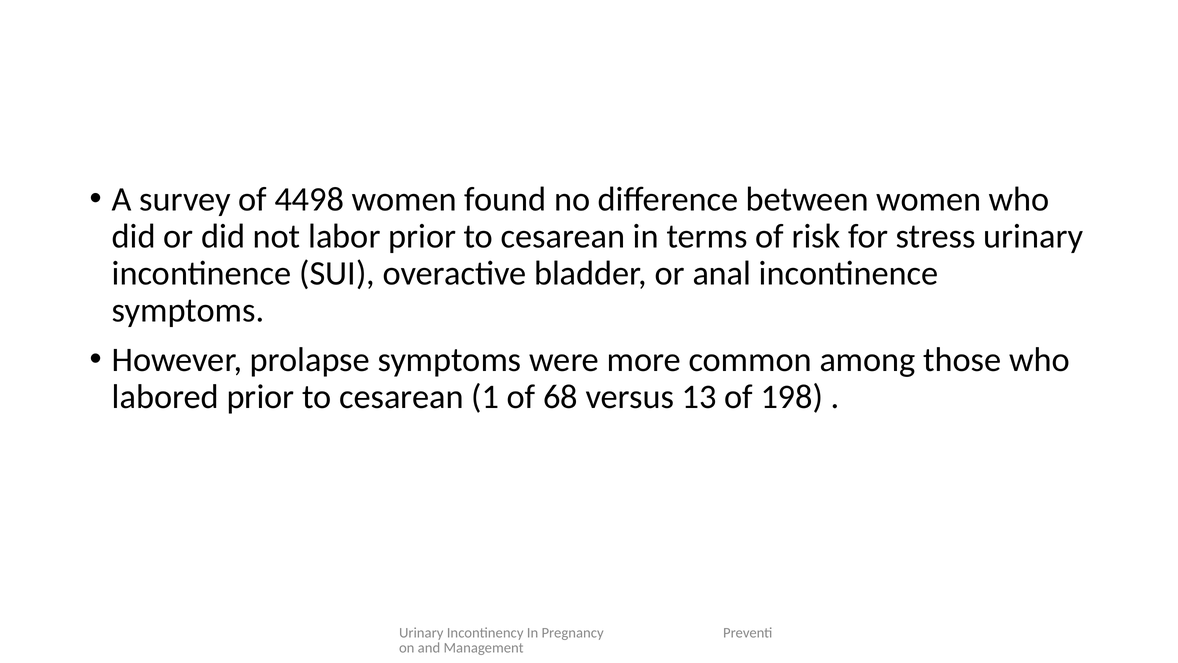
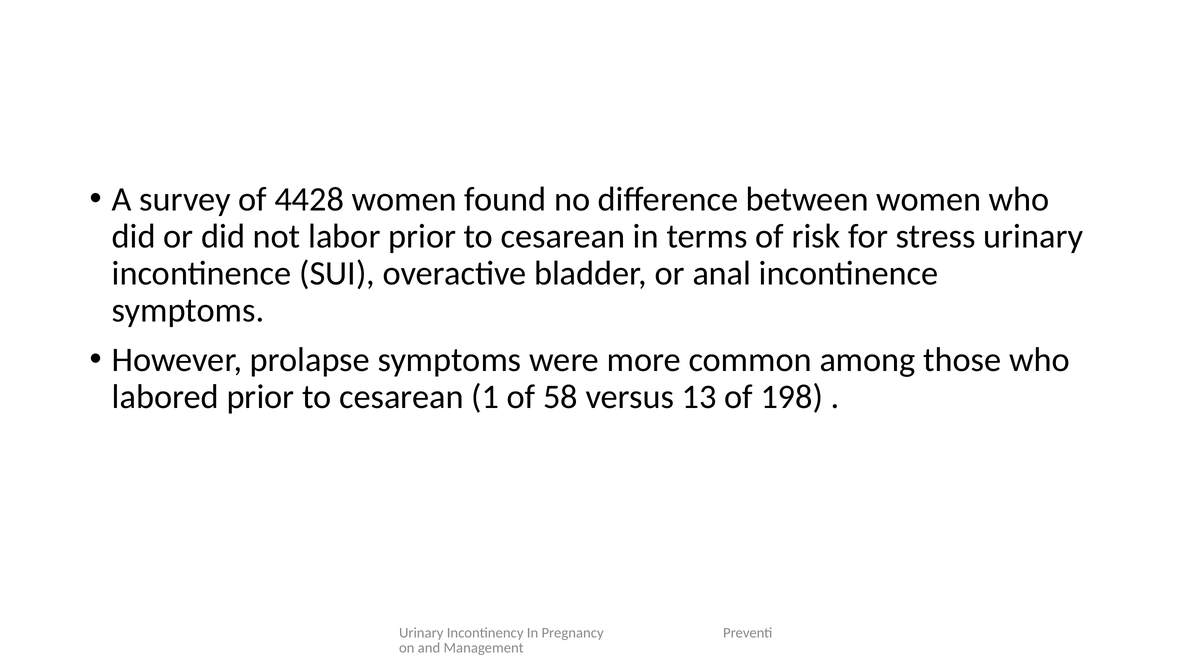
4498: 4498 -> 4428 (309, 199)
68: 68 -> 58 (560, 397)
